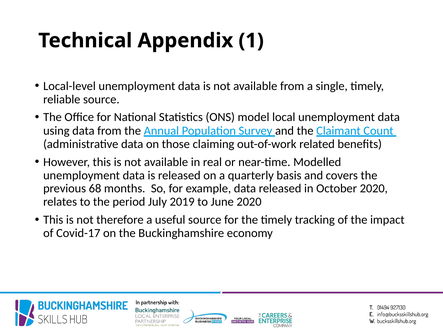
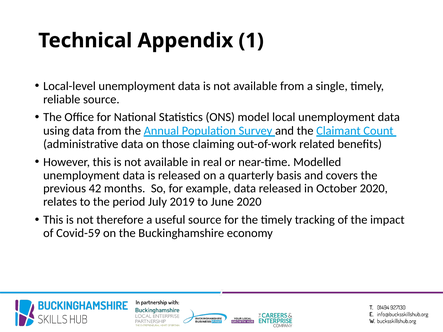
68: 68 -> 42 (95, 189)
Covid-17: Covid-17 -> Covid-59 (78, 233)
